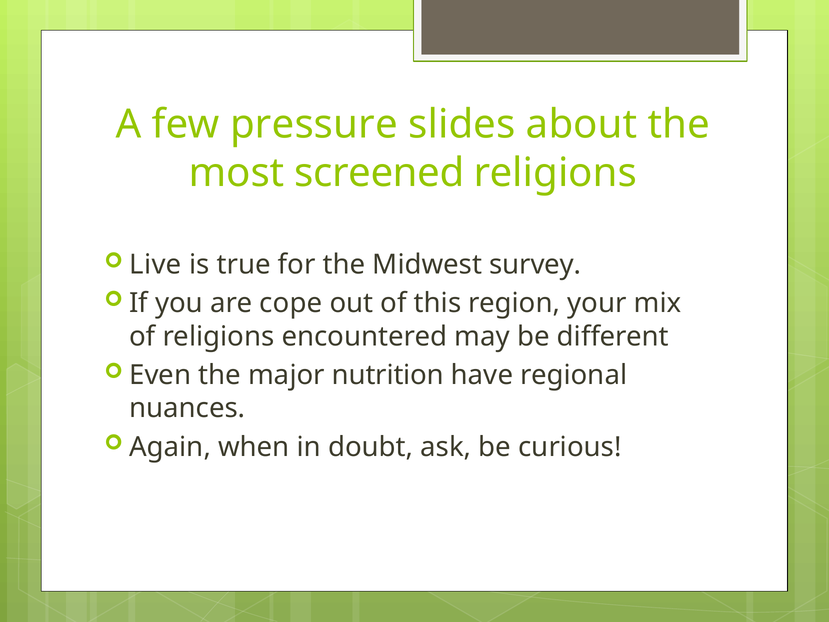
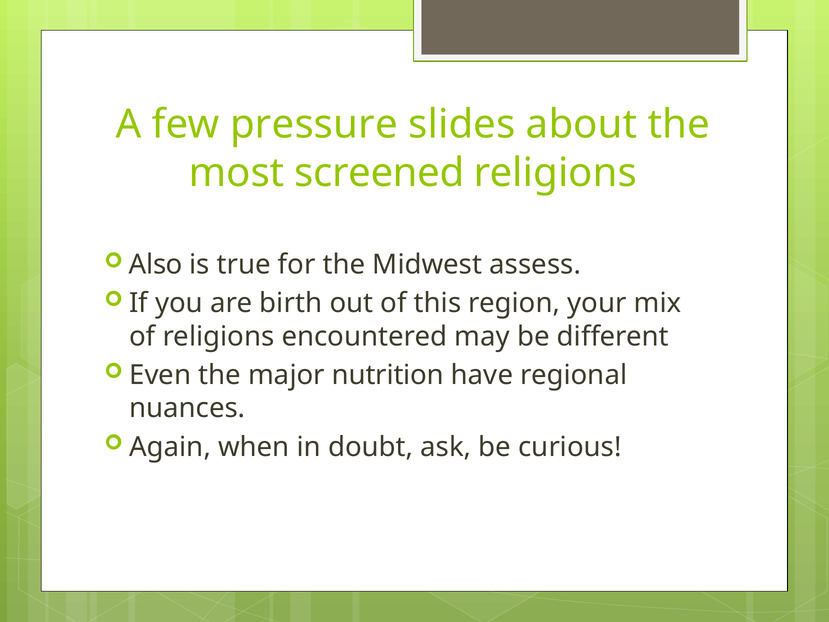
Live: Live -> Also (156, 264)
survey: survey -> assess (535, 264)
cope: cope -> birth (291, 303)
